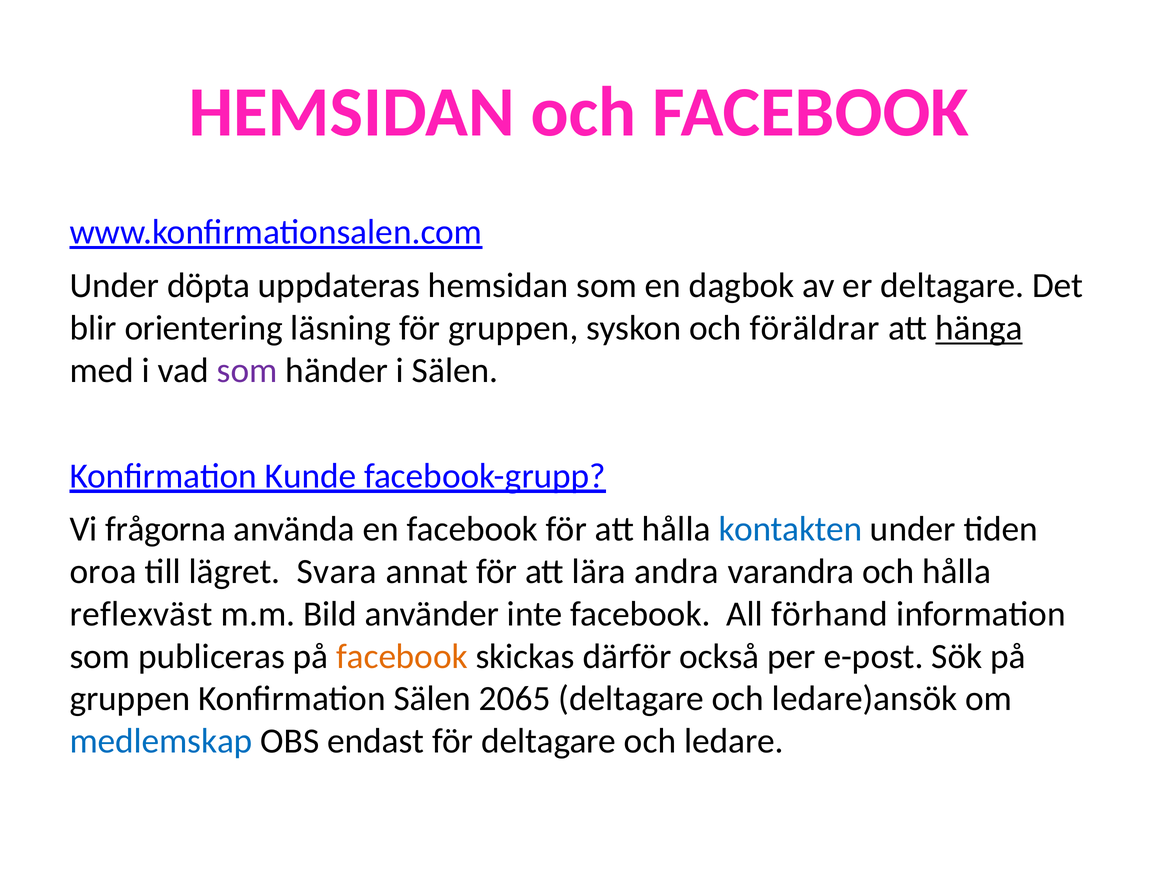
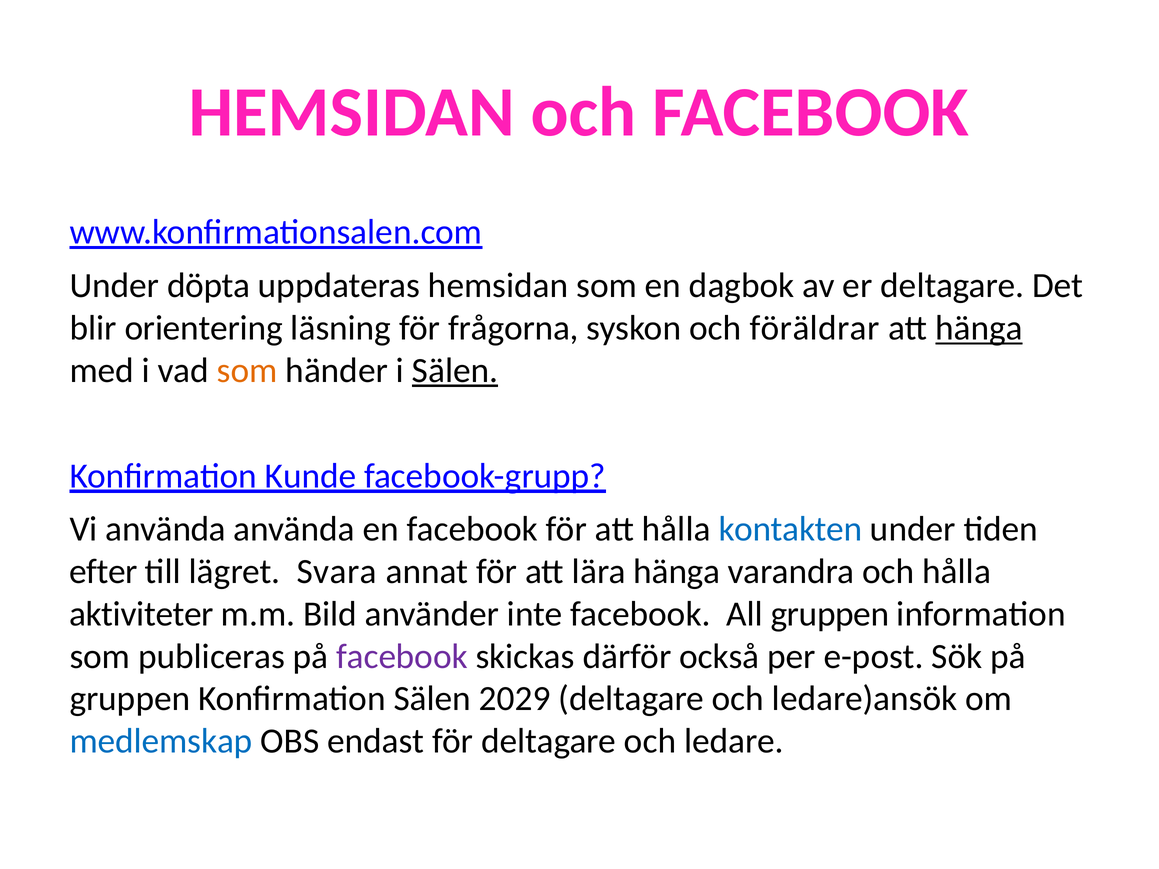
för gruppen: gruppen -> frågorna (513, 328)
som colour: purple -> orange (247, 371)
Sälen underline: none -> present (455, 371)
Vi frågorna: frågorna -> använda (166, 529)
oroa: oroa -> efter (103, 572)
lära andra: andra -> hänga (677, 572)
reflexväst: reflexväst -> aktiviteter (141, 614)
All förhand: förhand -> gruppen (830, 614)
facebook colour: orange -> purple (402, 657)
2065: 2065 -> 2029 (515, 699)
